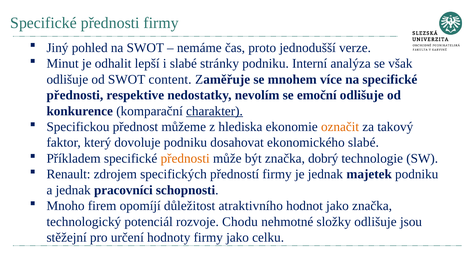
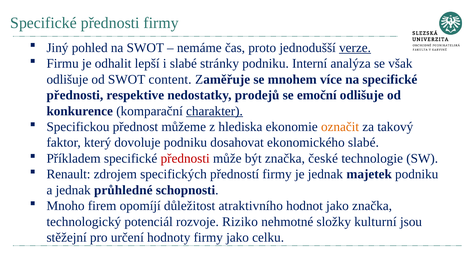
verze underline: none -> present (355, 48)
Minut: Minut -> Firmu (63, 63)
nevolím: nevolím -> prodejů (257, 95)
přednosti colour: orange -> red (185, 158)
dobrý: dobrý -> české (323, 158)
pracovníci: pracovníci -> průhledné (123, 190)
Chodu: Chodu -> Riziko (240, 221)
složky odlišuje: odlišuje -> kulturní (375, 221)
